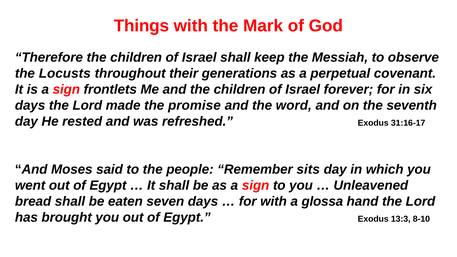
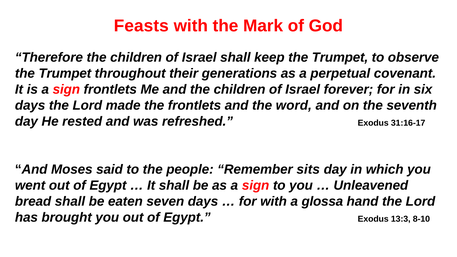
Things: Things -> Feasts (141, 26)
keep the Messiah: Messiah -> Trumpet (340, 58)
Locusts: Locusts -> Trumpet (65, 74)
the promise: promise -> frontlets (195, 106)
